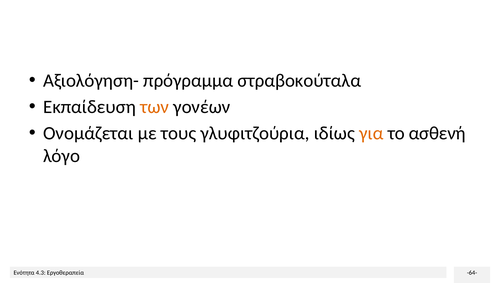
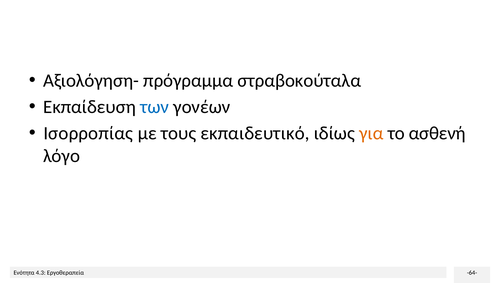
των colour: orange -> blue (155, 107)
Ονομάζεται: Ονομάζεται -> Ισορροπίας (88, 134)
γλυφιτζούρια: γλυφιτζούρια -> εκπαιδευτικό (255, 134)
